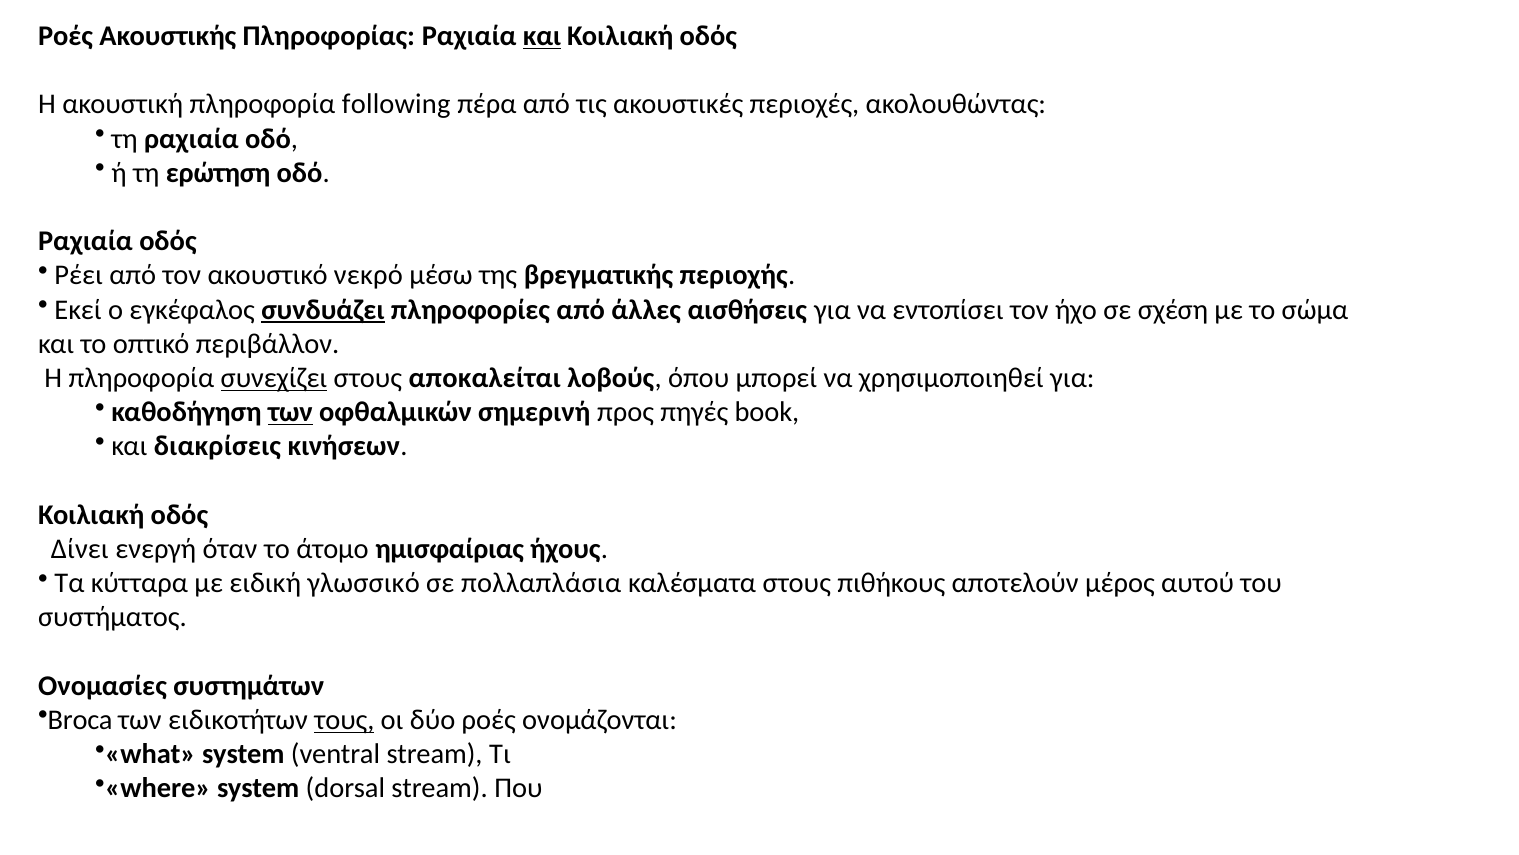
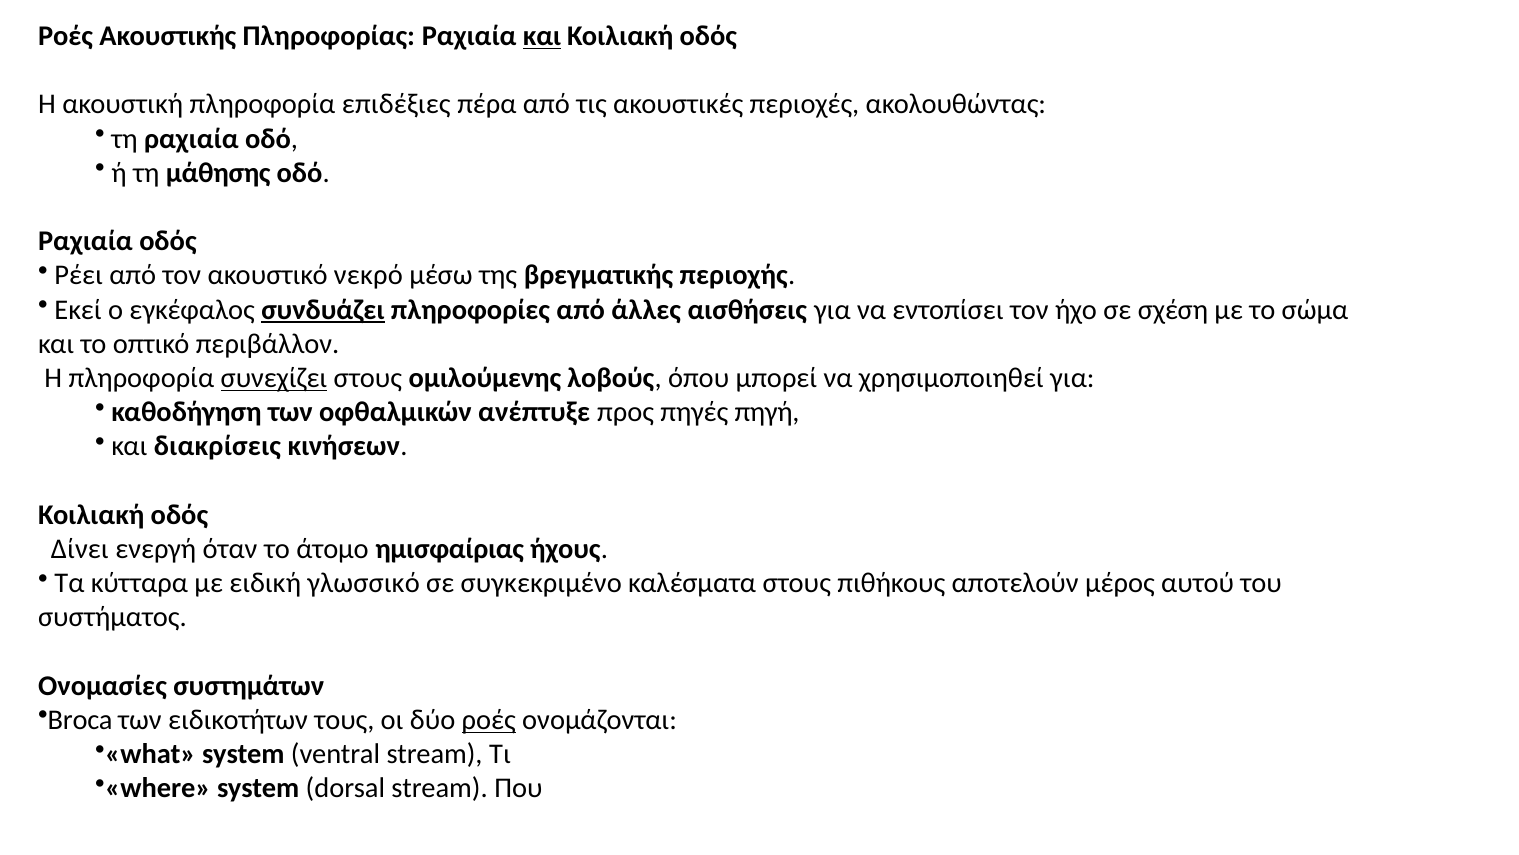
following: following -> επιδέξιες (396, 104)
ερώτηση: ερώτηση -> μάθησης (218, 173)
αποκαλείται: αποκαλείται -> ομιλούμενης (485, 378)
των underline: present -> none (290, 412)
σημερινή: σημερινή -> ανέπτυξε (534, 412)
book: book -> πηγή (767, 412)
πολλαπλάσια: πολλαπλάσια -> συγκεκριμένο (541, 583)
τους underline: present -> none (344, 720)
ροές underline: none -> present (489, 720)
